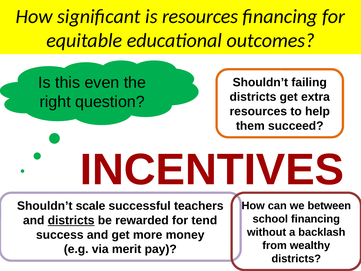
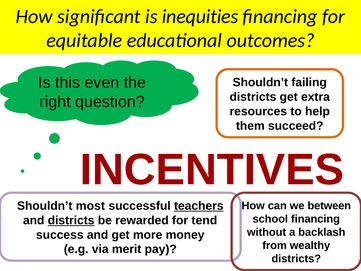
is resources: resources -> inequities (200, 16)
scale: scale -> most (90, 206)
teachers underline: none -> present (199, 206)
